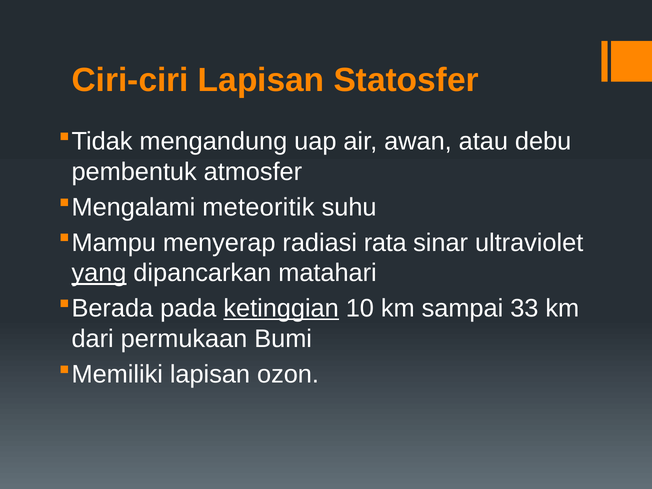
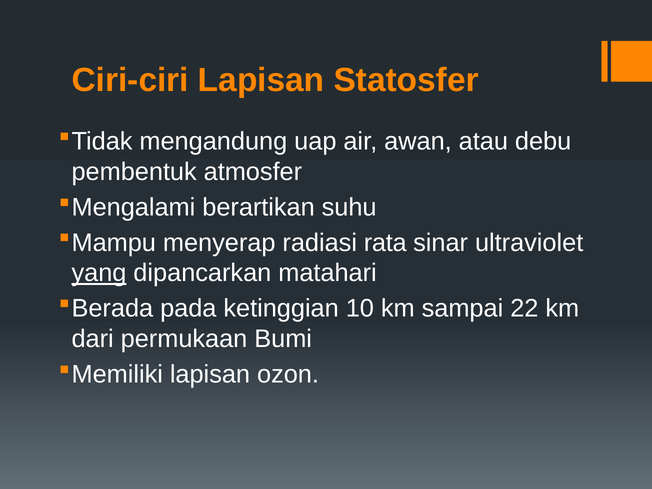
meteoritik: meteoritik -> berartikan (259, 207)
ketinggian underline: present -> none (281, 309)
33: 33 -> 22 (524, 309)
